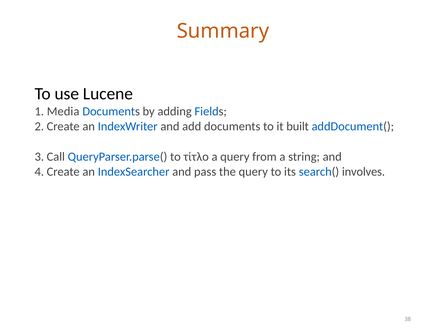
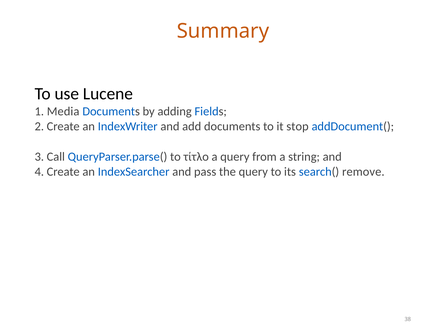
built: built -> stop (297, 126)
involves: involves -> remove (363, 172)
